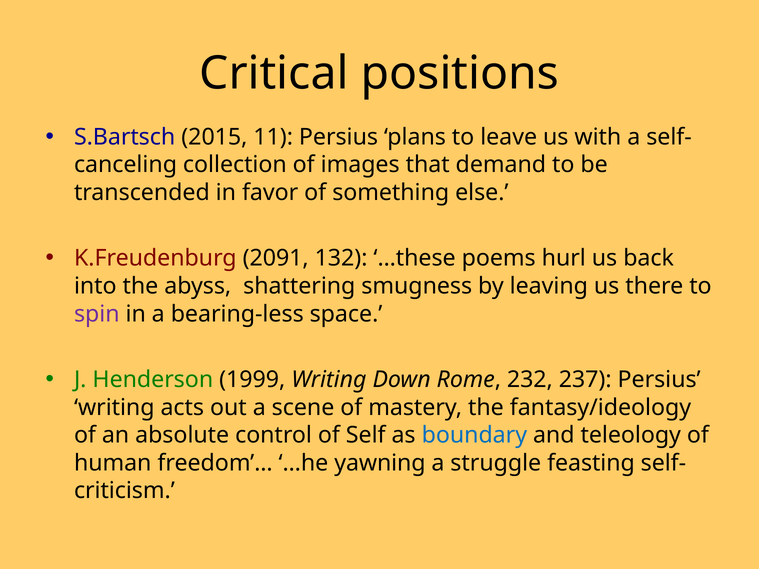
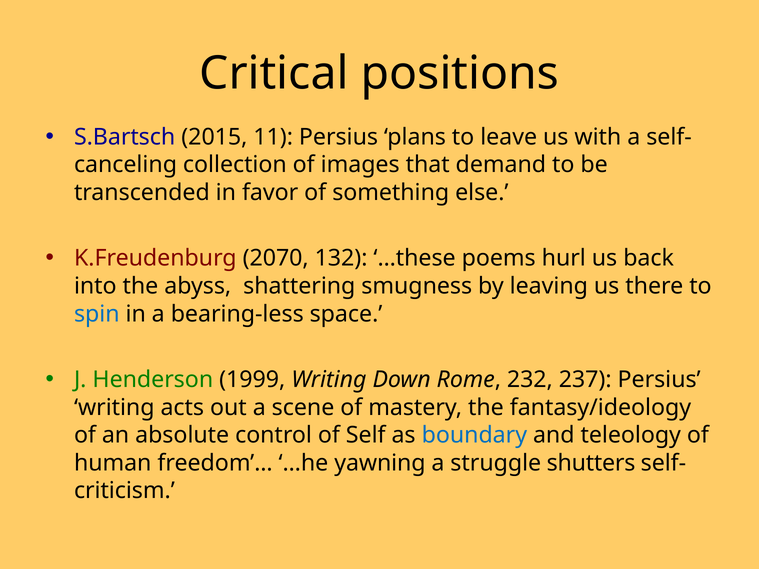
2091: 2091 -> 2070 (276, 258)
spin colour: purple -> blue (97, 314)
feasting: feasting -> shutters (591, 463)
